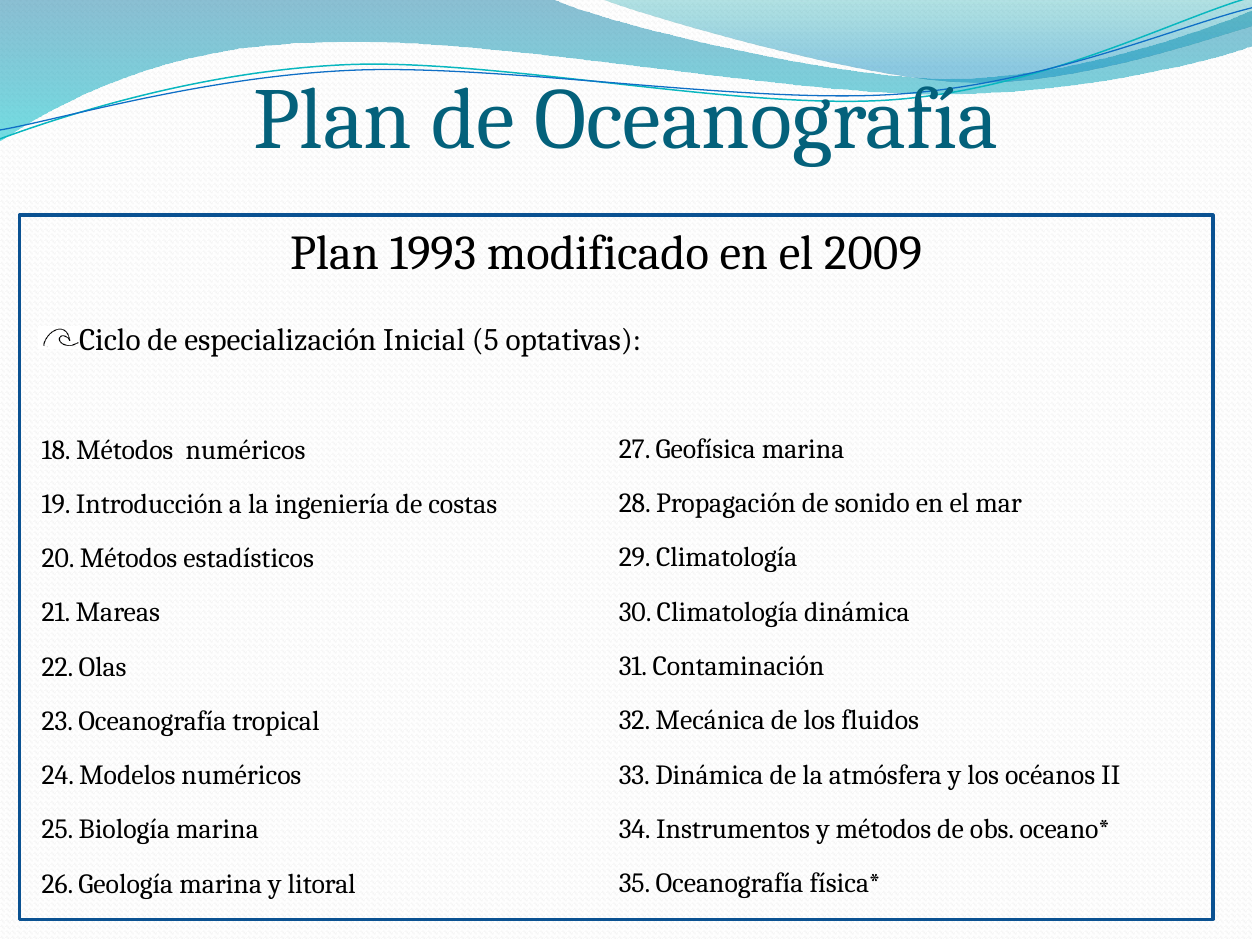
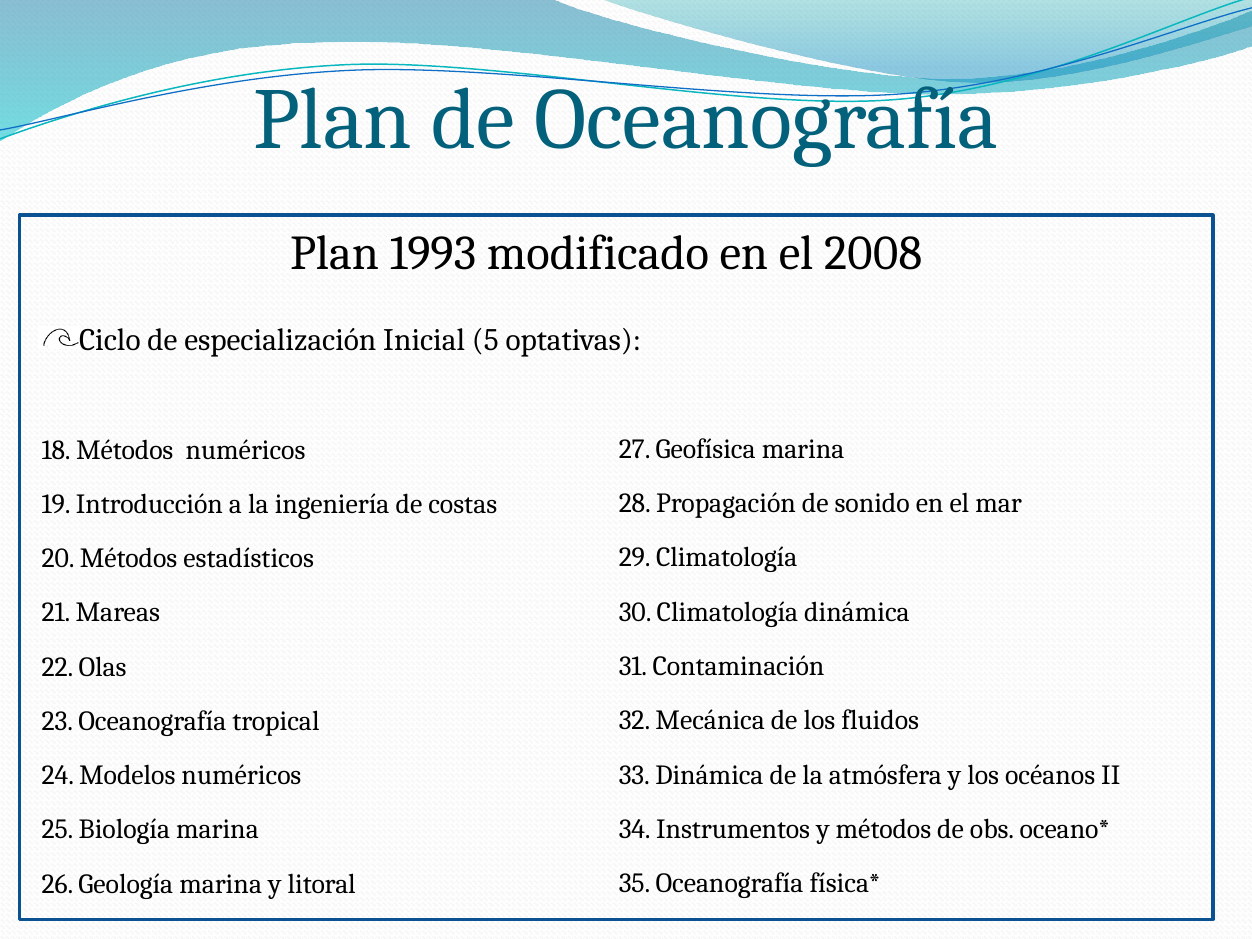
2009: 2009 -> 2008 (873, 254)
